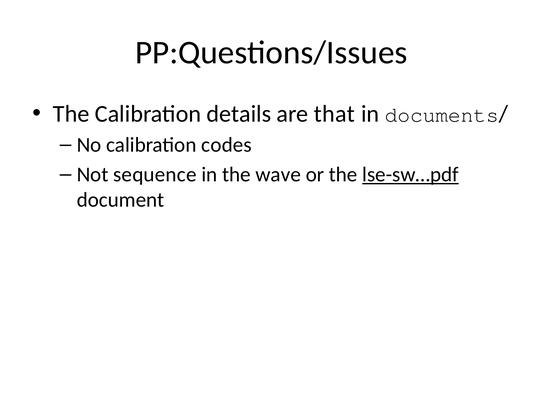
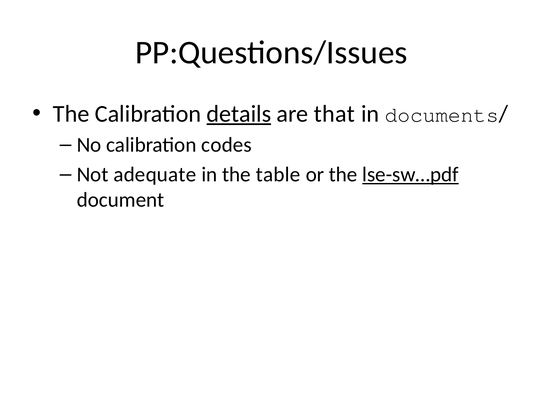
details underline: none -> present (239, 114)
sequence: sequence -> adequate (155, 175)
wave: wave -> table (278, 175)
